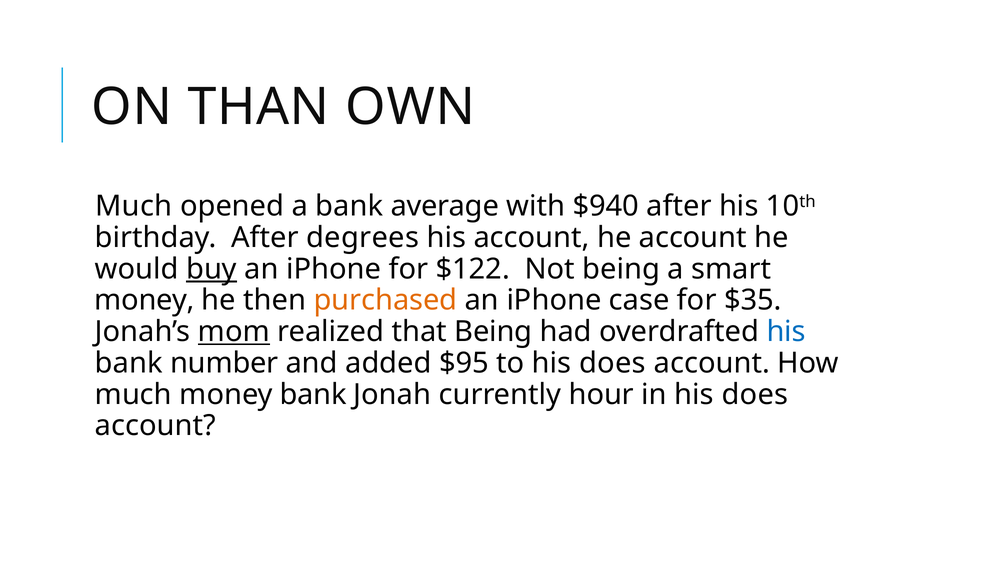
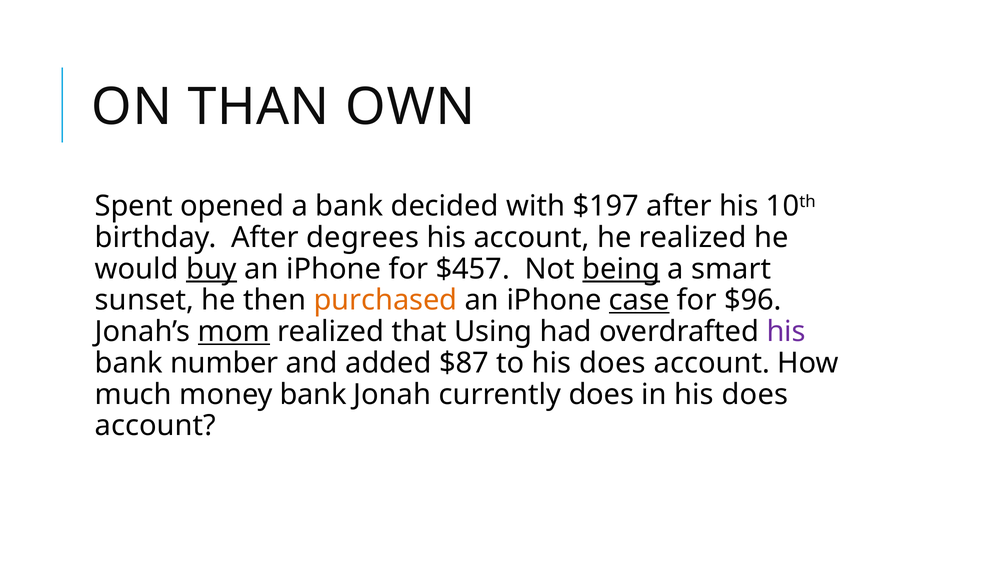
Much: Much -> Spent (134, 206)
average: average -> decided (445, 206)
$940: $940 -> $197 (606, 206)
he account: account -> realized (693, 238)
$122: $122 -> $457 (473, 269)
being underline: none -> present (621, 269)
money: money -> sunset (144, 300)
case underline: none -> present (639, 300)
$35: $35 -> $96 (753, 300)
that Being: Being -> Using (493, 332)
his colour: blue -> purple (786, 332)
$95: $95 -> $87 (464, 363)
currently hour: hour -> does (601, 394)
